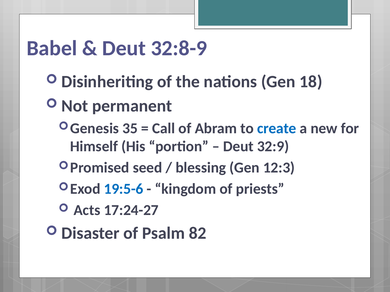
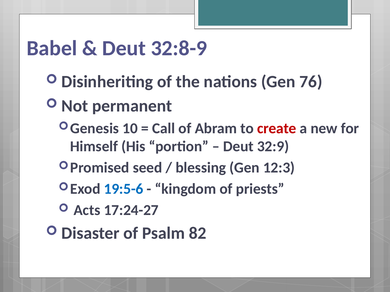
18: 18 -> 76 (311, 82)
35: 35 -> 10 (130, 128)
create colour: blue -> red (277, 128)
